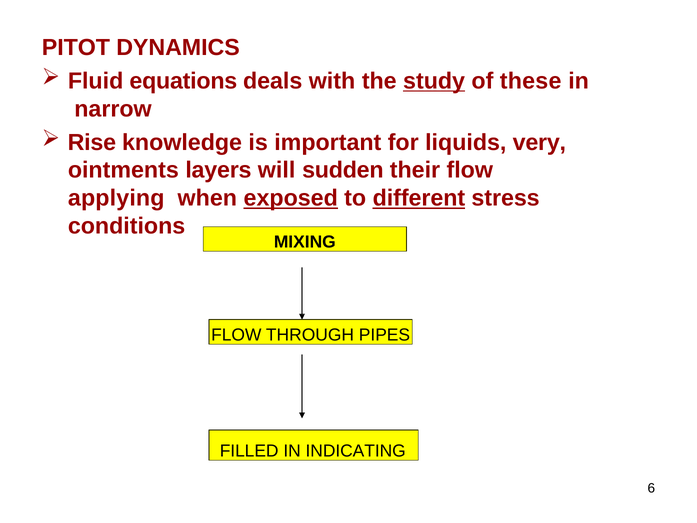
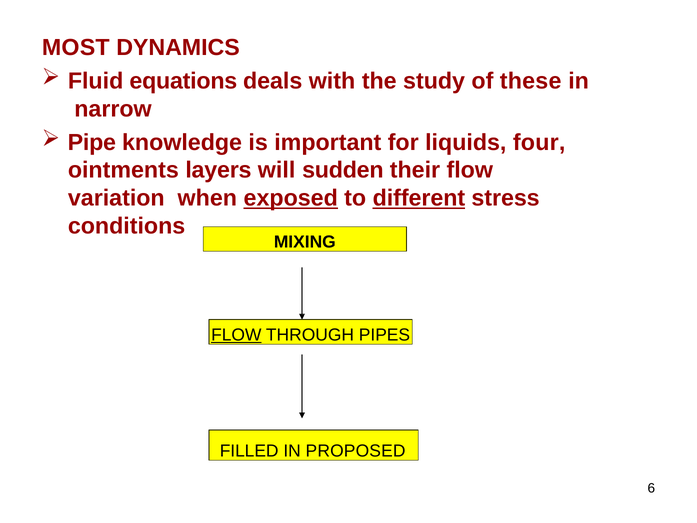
PITOT: PITOT -> MOST (76, 47)
study underline: present -> none (434, 81)
Rise: Rise -> Pipe (92, 142)
very: very -> four (539, 142)
applying: applying -> variation (116, 198)
FLOW underline: none -> present (236, 335)
INDICATING: INDICATING -> PROPOSED (356, 451)
